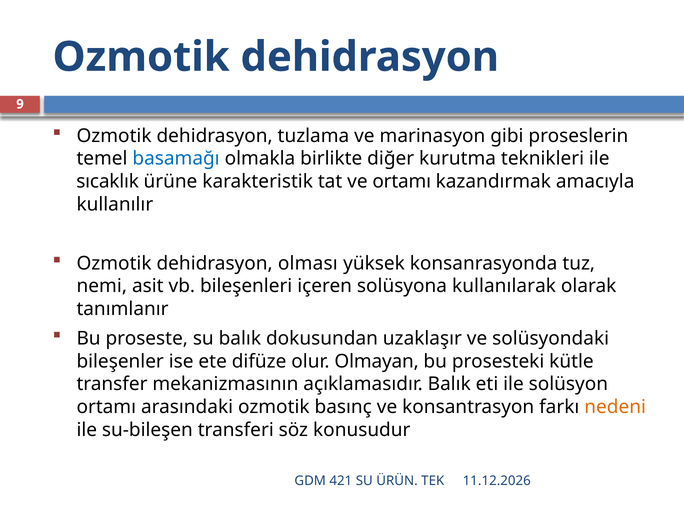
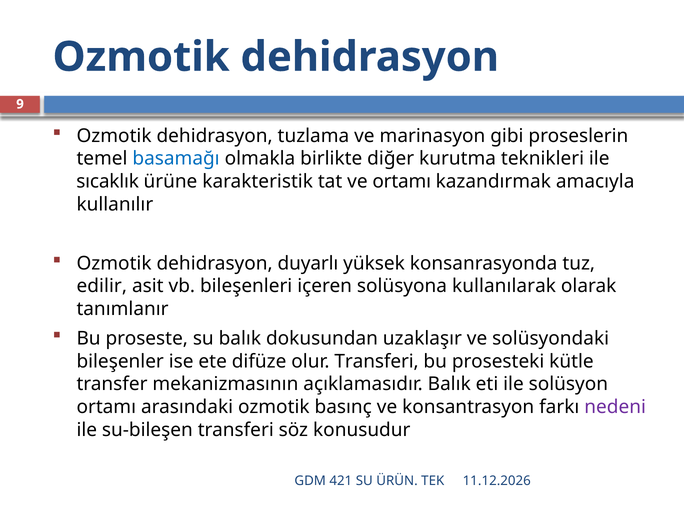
olması: olması -> duyarlı (308, 263)
nemi: nemi -> edilir (102, 286)
olur Olmayan: Olmayan -> Transferi (377, 361)
nedeni colour: orange -> purple (615, 407)
